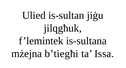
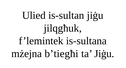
ta Issa: Issa -> Jiġu (104, 53)
